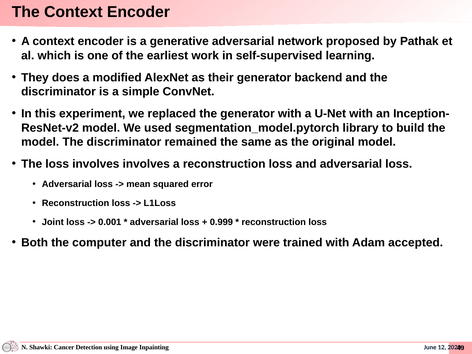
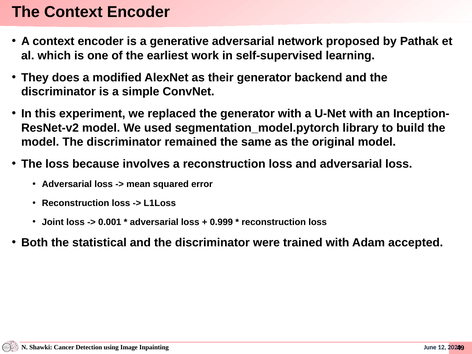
loss involves: involves -> because (96, 164)
computer: computer -> statistical (99, 243)
